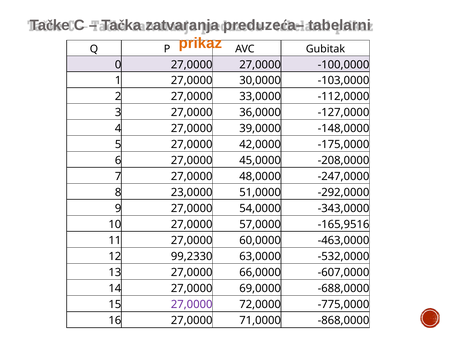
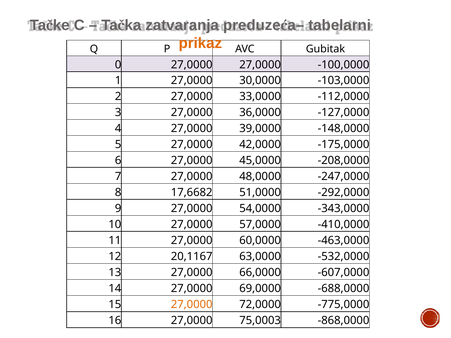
23,0000: 23,0000 -> 17,6682 (192, 192)
-165,9516: -165,9516 -> -410,0000 (344, 225)
99,2330: 99,2330 -> 20,1167 (192, 257)
27,0000 colour: purple -> orange (192, 305)
71,0000: 71,0000 -> 75,0003 (260, 321)
